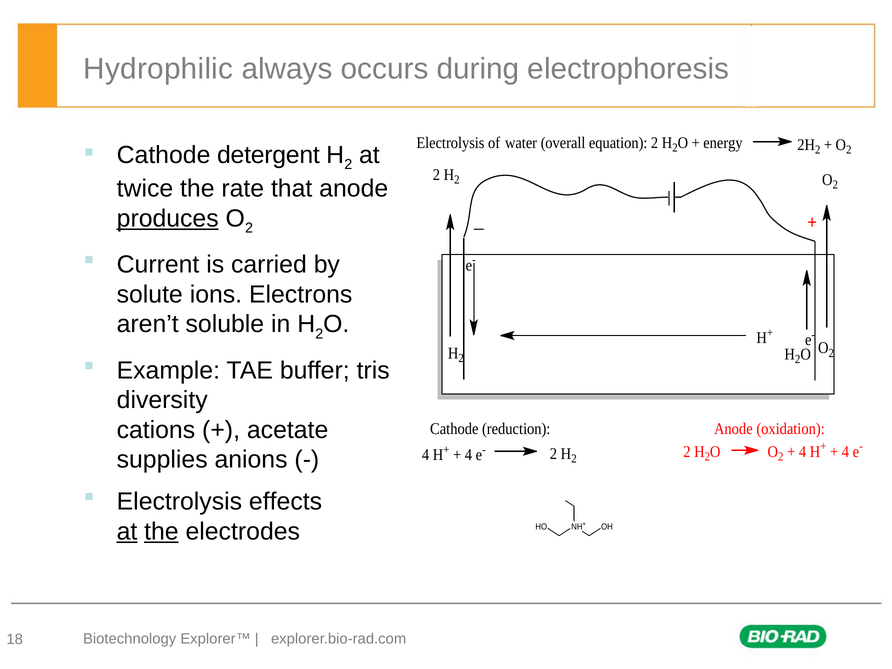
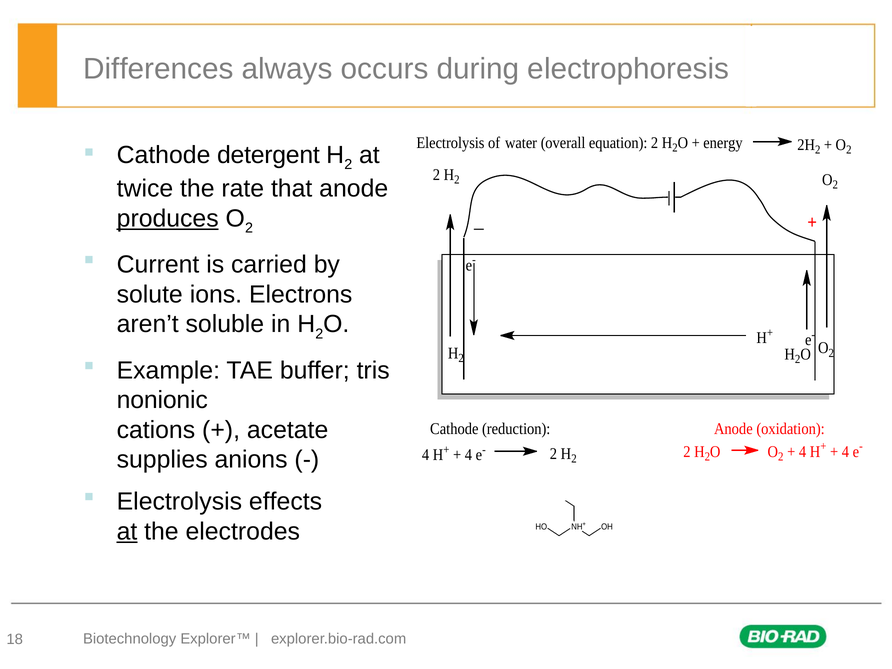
Hydrophilic: Hydrophilic -> Differences (158, 69)
diversity: diversity -> nonionic (162, 400)
the underline: present -> none (161, 531)
